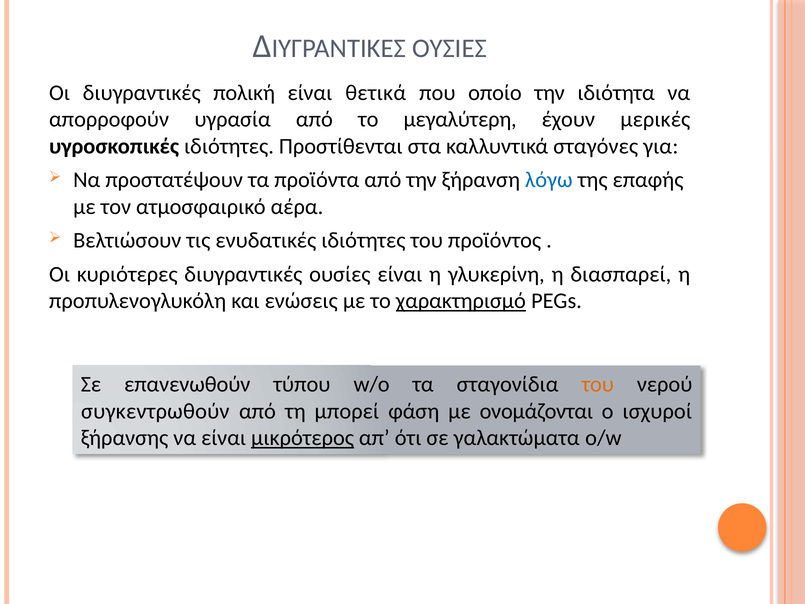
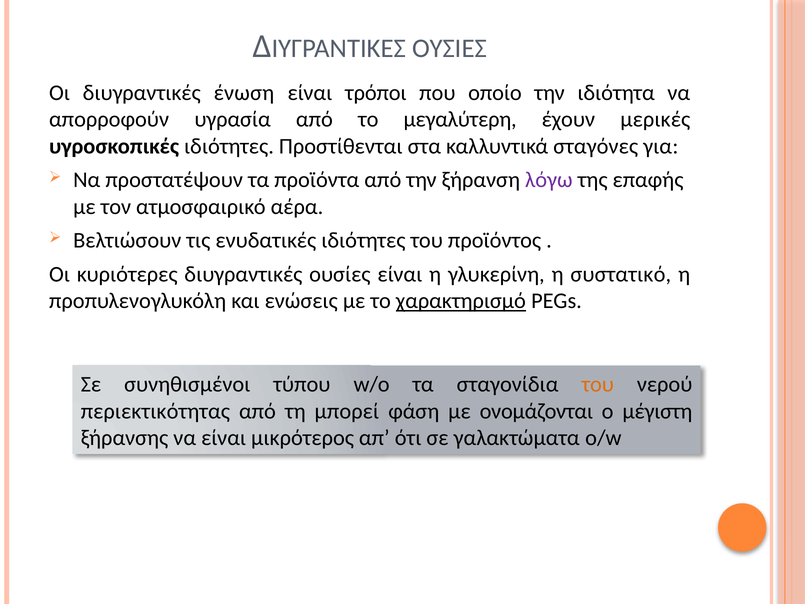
πολική: πολική -> ένωση (244, 93)
θετικά: θετικά -> τρόποι (376, 93)
λόγω colour: blue -> purple (549, 180)
διασπαρεί: διασπαρεί -> συστατικό (621, 274)
επανενωθούν: επανενωθούν -> συνηθισμένοι (187, 384)
συγκεντρωθούν: συγκεντρωθούν -> περιεκτικότητας (155, 411)
ισχυροί: ισχυροί -> μέγιστη (657, 411)
μικρότερος underline: present -> none (303, 438)
